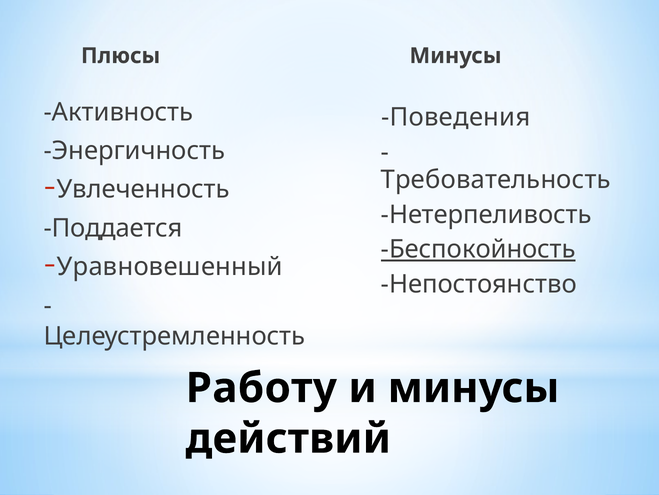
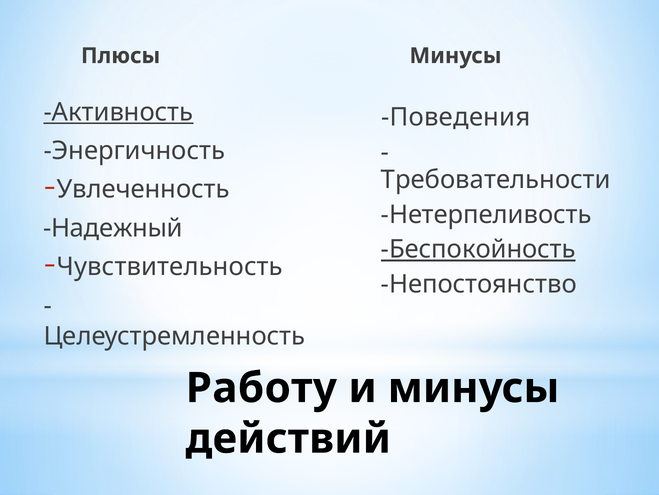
Активность underline: none -> present (118, 112)
Требовательность: Требовательность -> Требовательности (496, 180)
Поддается: Поддается -> Надежный (113, 228)
Уравновешенный: Уравновешенный -> Чувствительность (170, 267)
